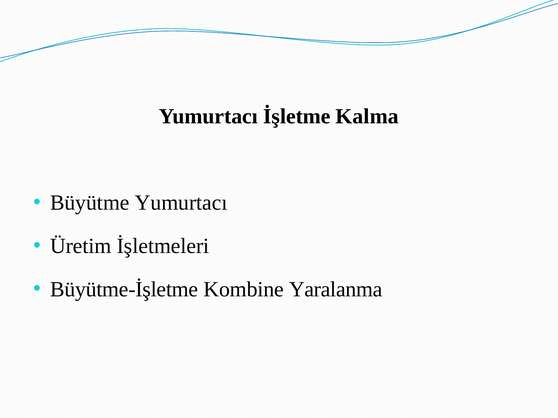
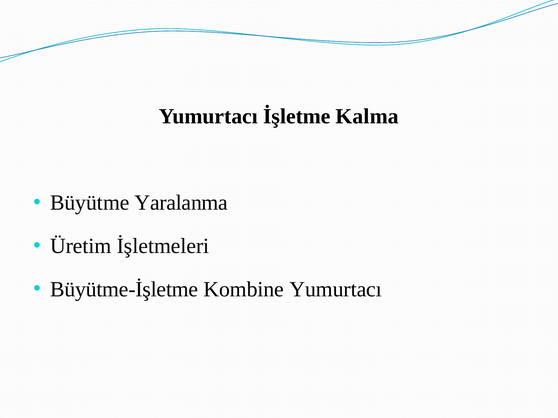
Büyütme Yumurtacı: Yumurtacı -> Yaralanma (181, 203)
Kombine Yaralanma: Yaralanma -> Yumurtacı (336, 290)
